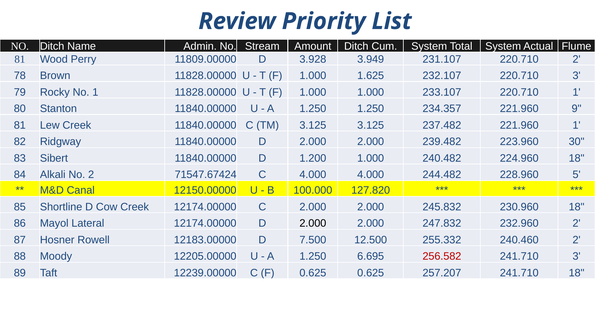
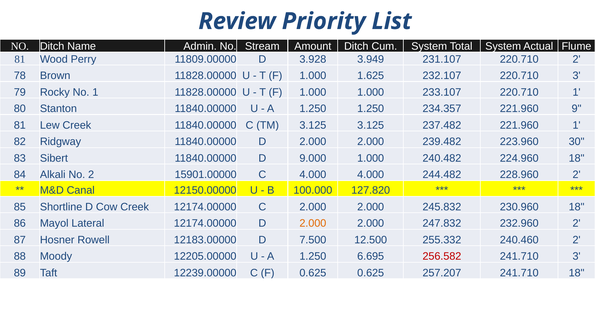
1.200: 1.200 -> 9.000 (313, 158)
71547.67424: 71547.67424 -> 15901.00000 (206, 175)
228.960 5: 5 -> 2 (577, 175)
2.000 colour: black -> orange (313, 223)
